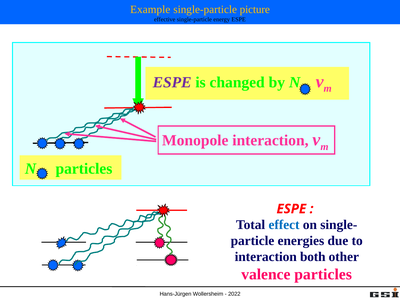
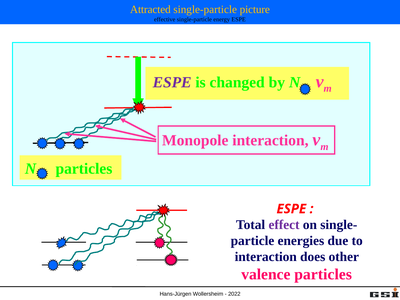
Example: Example -> Attracted (150, 9)
effect colour: blue -> purple (284, 225)
both: both -> does (313, 257)
